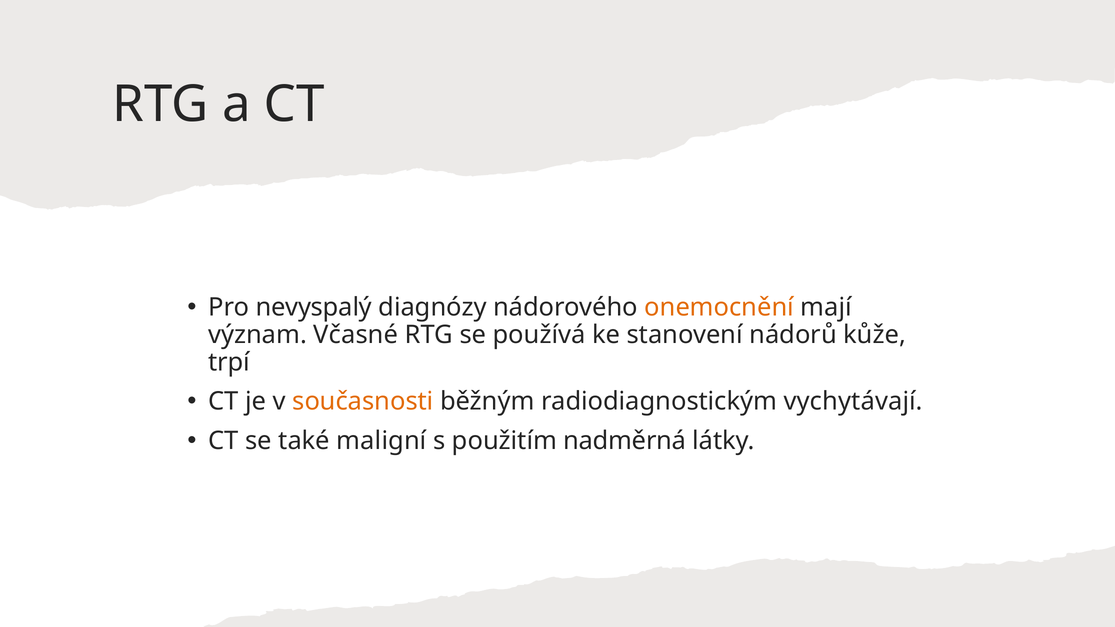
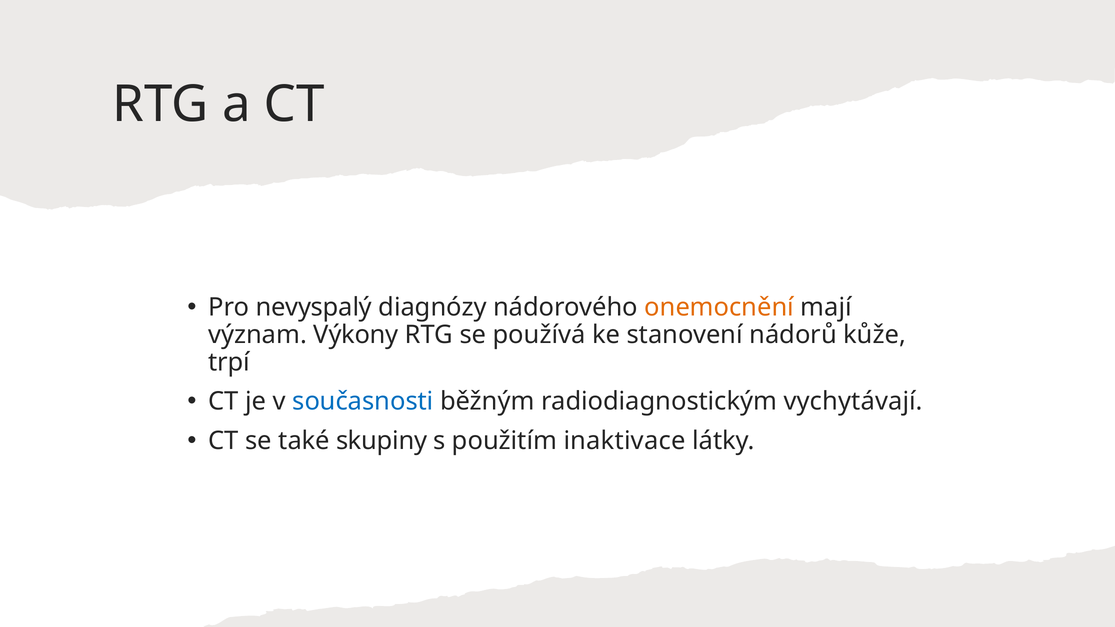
Včasné: Včasné -> Výkony (356, 335)
současnosti colour: orange -> blue (363, 402)
maligní: maligní -> skupiny (382, 441)
nadměrná: nadměrná -> inaktivace (624, 441)
